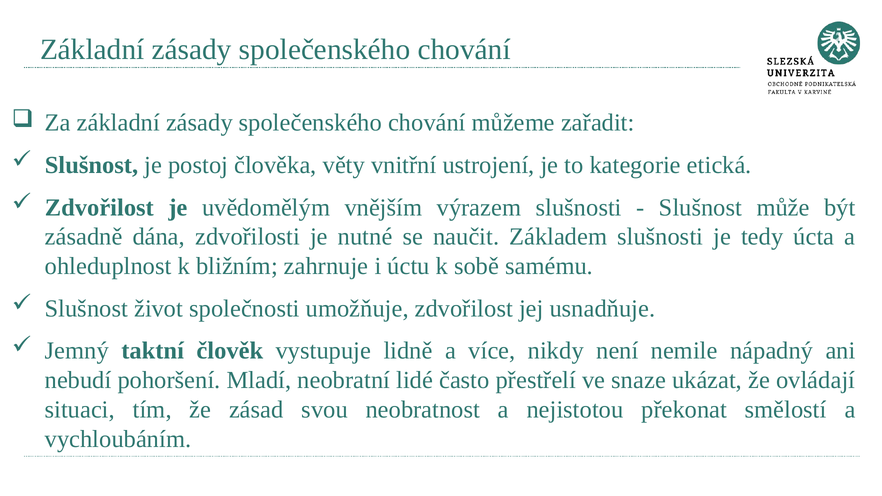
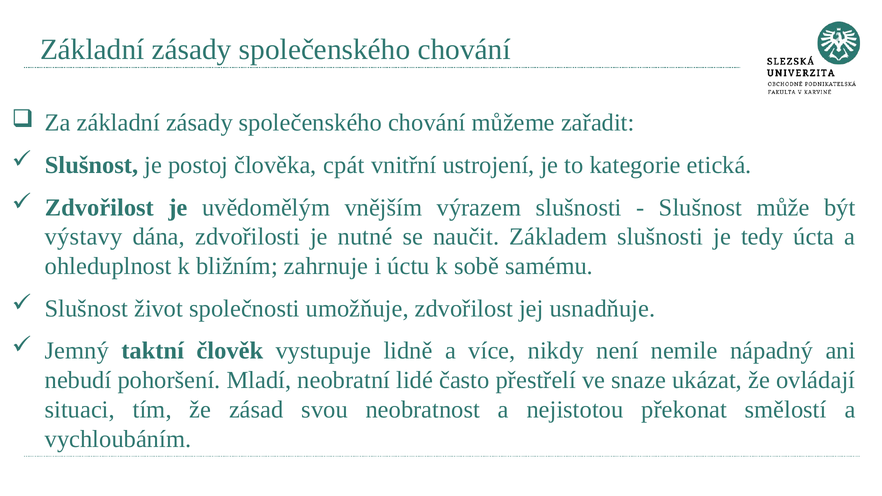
věty: věty -> cpát (344, 165)
zásadně: zásadně -> výstavy (84, 237)
